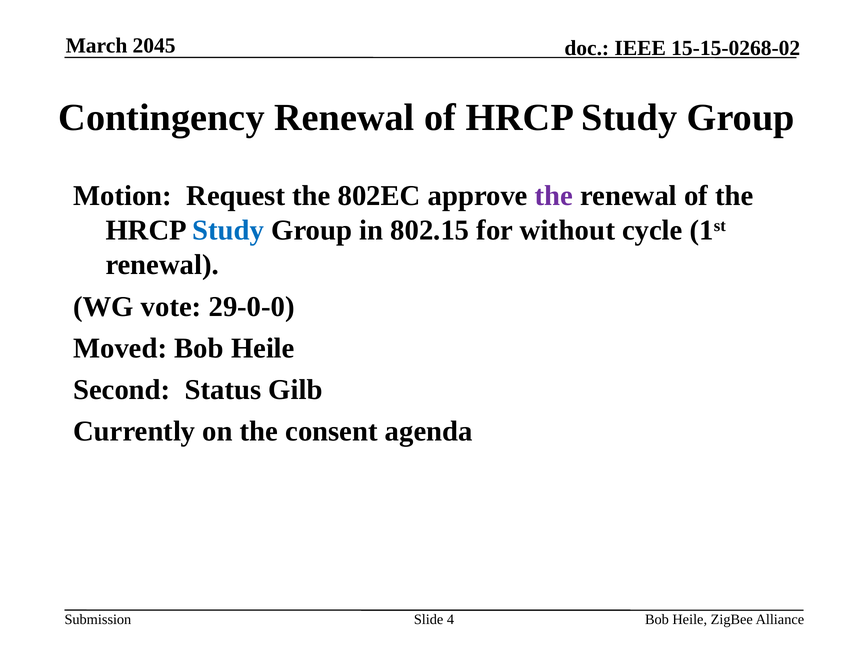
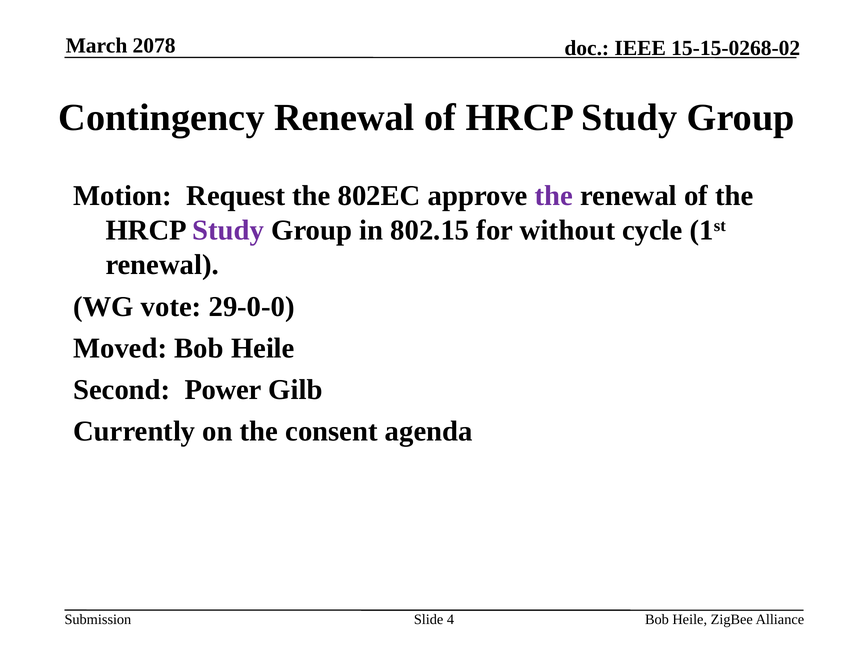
2045: 2045 -> 2078 (154, 46)
Study colour: blue -> purple (228, 230)
Status: Status -> Power (223, 390)
